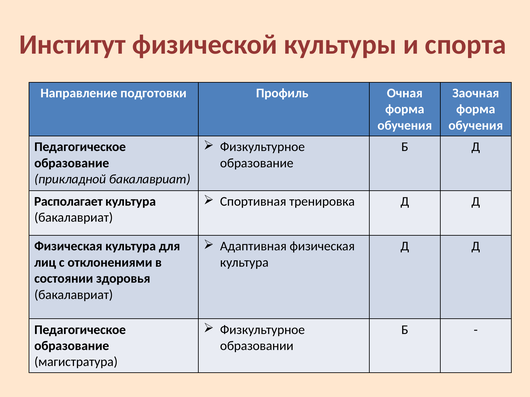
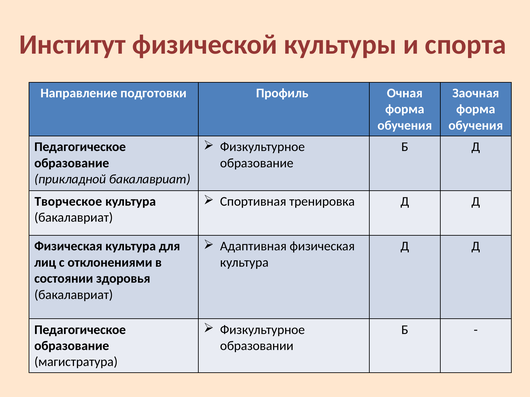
Располагает: Располагает -> Творческое (68, 202)
